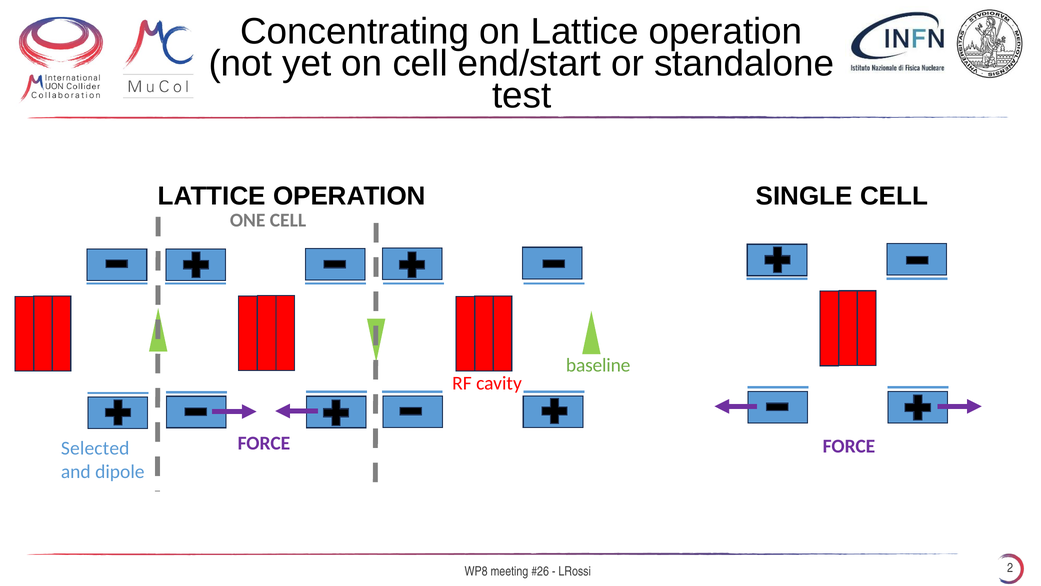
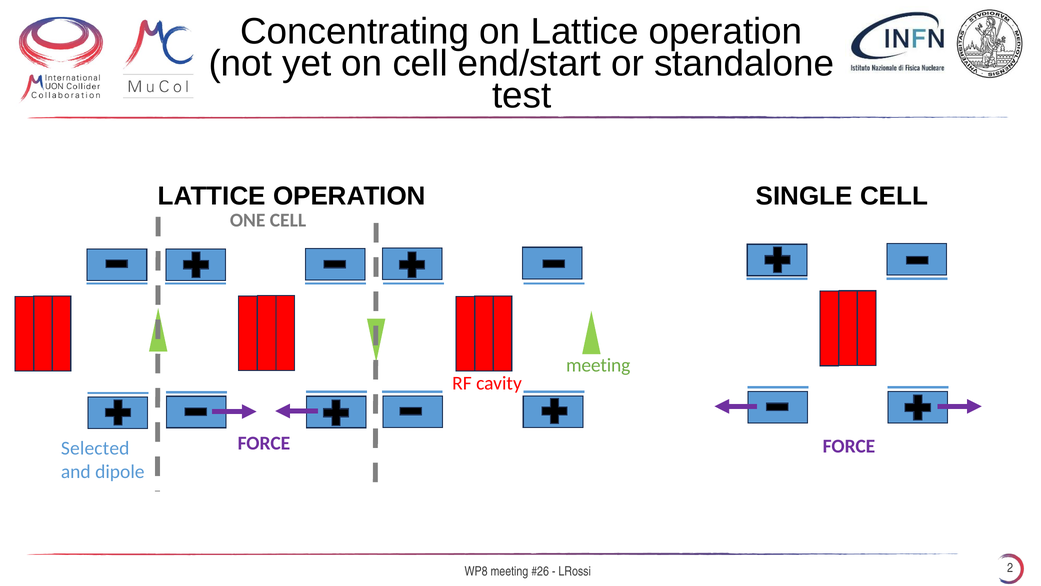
baseline: baseline -> meeting (598, 365)
